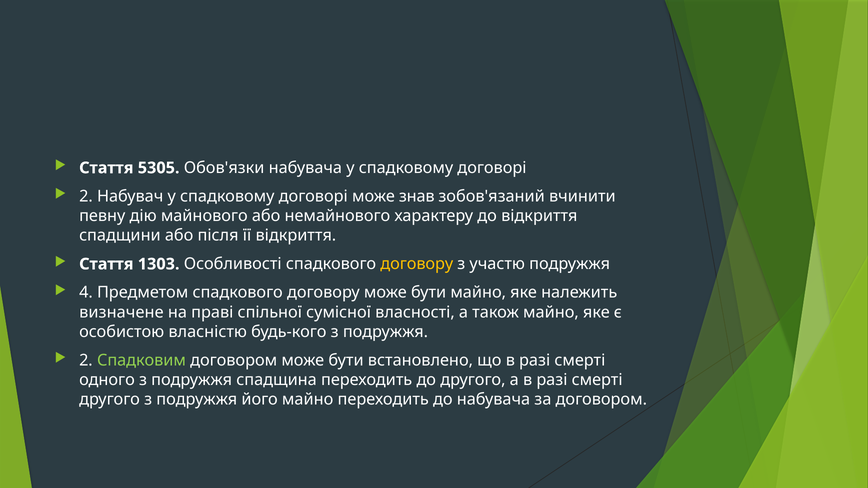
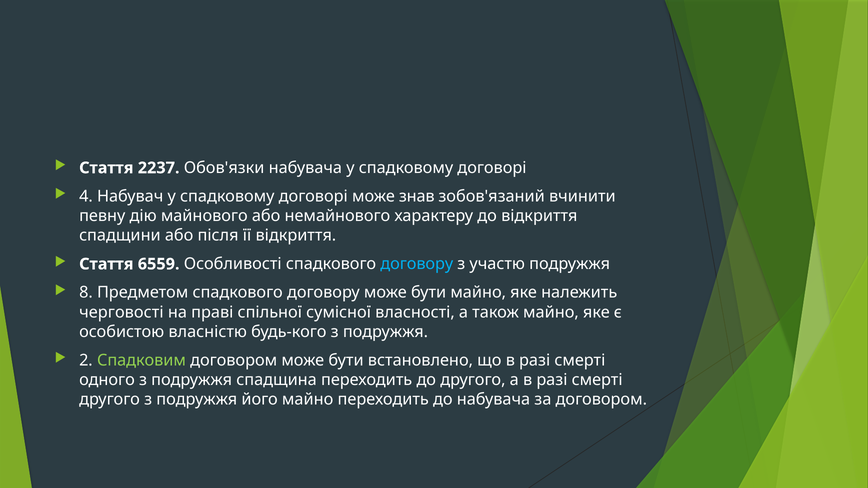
5305: 5305 -> 2237 (159, 168)
2: 2 -> 4 (86, 197)
1303: 1303 -> 6559 (159, 264)
договору colour: yellow -> light blue (417, 264)
4: 4 -> 8 (86, 293)
визначене: визначене -> черговості (121, 312)
